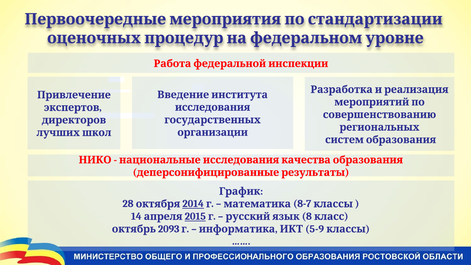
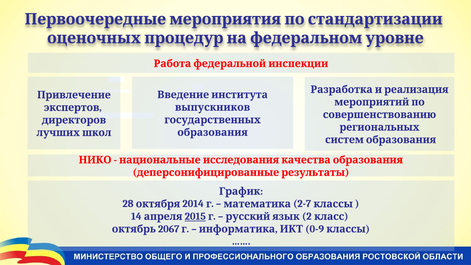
исследования: исследования -> выпускников (213, 107)
организации: организации -> образования (213, 132)
2014 underline: present -> none (193, 204)
8-7: 8-7 -> 2-7 (302, 204)
8: 8 -> 2 (307, 216)
2093: 2093 -> 2067 (169, 229)
5-9: 5-9 -> 0-9 (315, 229)
